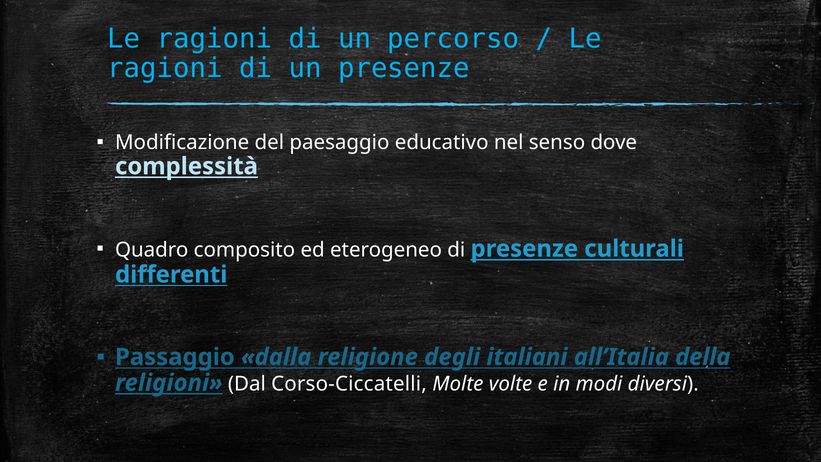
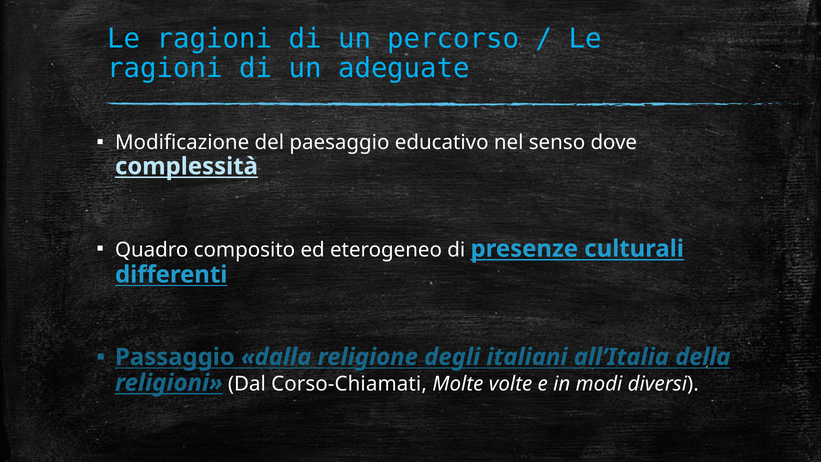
un presenze: presenze -> adeguate (404, 68)
Corso-Ciccatelli: Corso-Ciccatelli -> Corso-Chiamati (349, 384)
